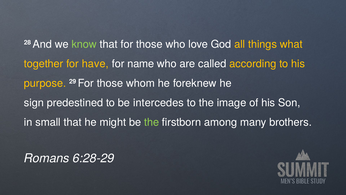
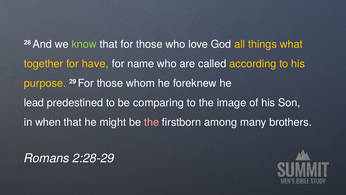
sign: sign -> lead (34, 103)
intercedes: intercedes -> comparing (158, 103)
small: small -> when (48, 122)
the colour: light green -> pink (152, 122)
6:28-29: 6:28-29 -> 2:28-29 (93, 158)
